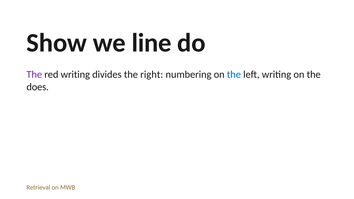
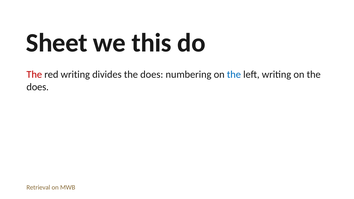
Show: Show -> Sheet (57, 43)
line: line -> this (152, 43)
The colour: purple -> red (34, 75)
divides the right: right -> does (152, 75)
